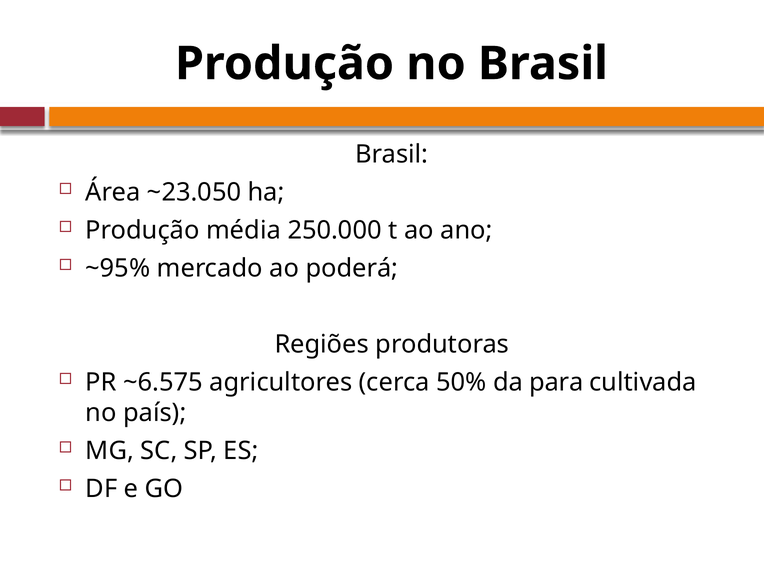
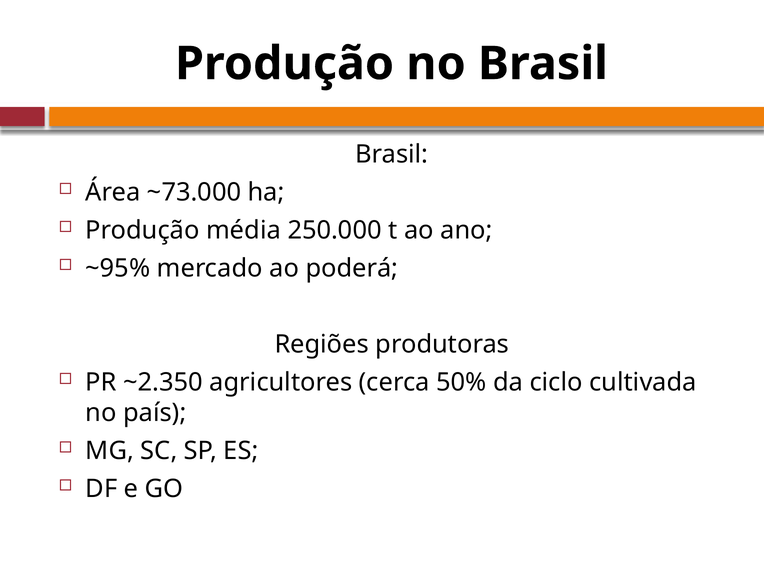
~23.050: ~23.050 -> ~73.000 (194, 193)
~6.575: ~6.575 -> ~2.350 (163, 382)
para: para -> ciclo (556, 382)
